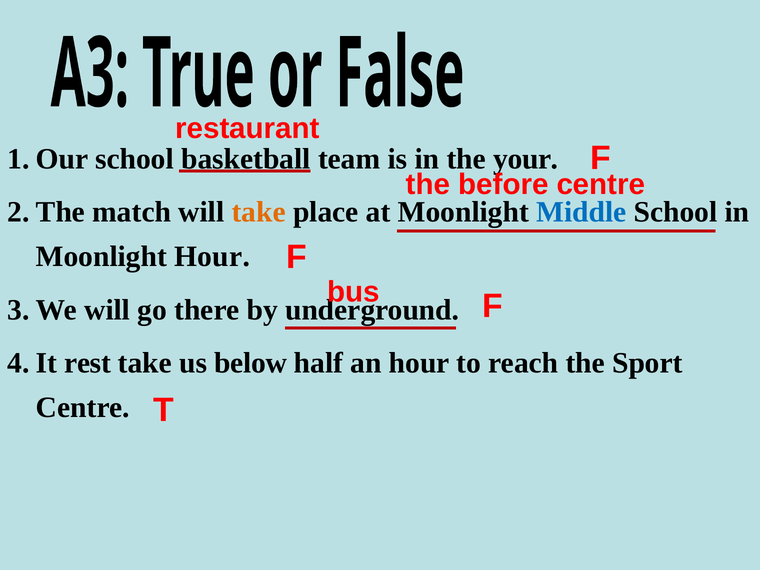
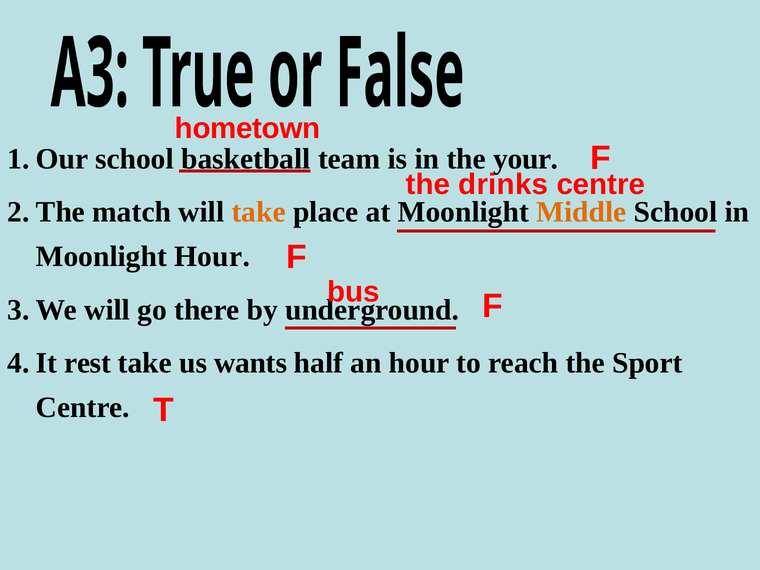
restaurant: restaurant -> hometown (248, 128)
before: before -> drinks (503, 185)
Middle colour: blue -> orange (581, 212)
below: below -> wants (251, 363)
